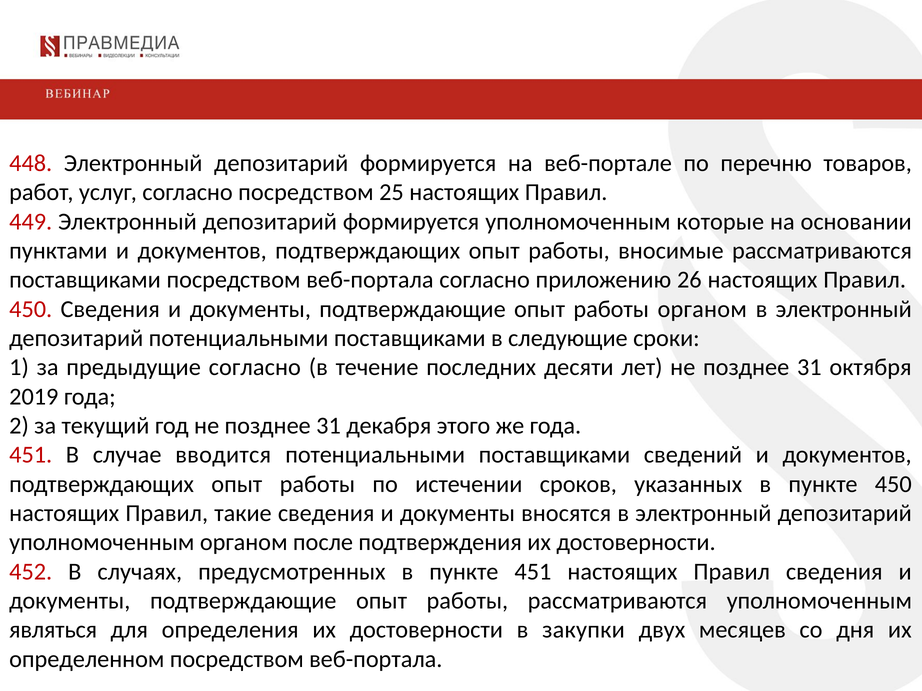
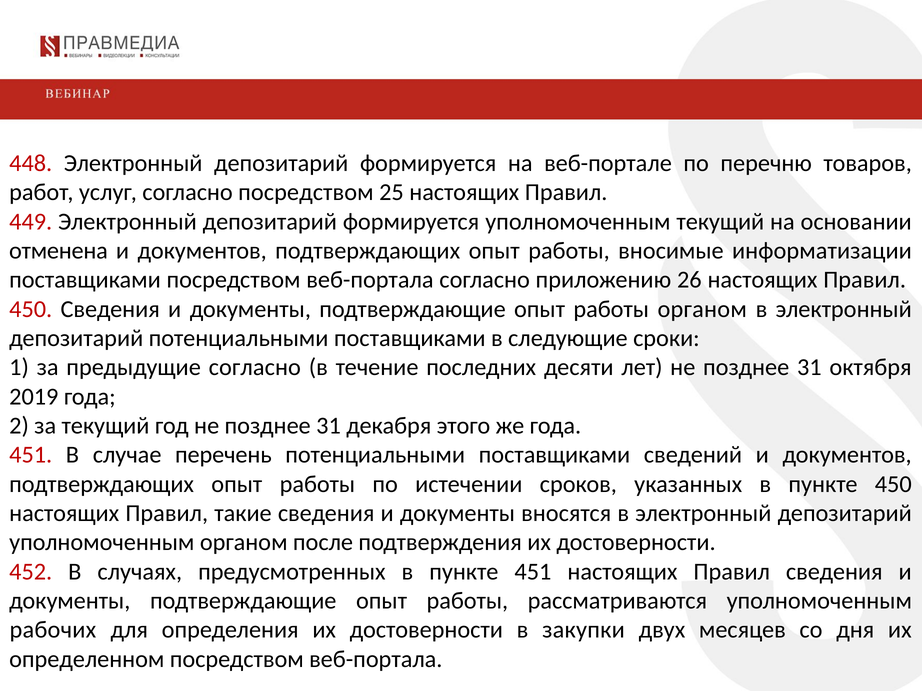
уполномоченным которые: которые -> текущий (720, 222)
пунктами: пунктами -> отменена (58, 251)
вносимые рассматриваются: рассматриваются -> информатизации (822, 251)
вводится: вводится -> перечень (223, 455)
являться: являться -> рабочих (53, 630)
